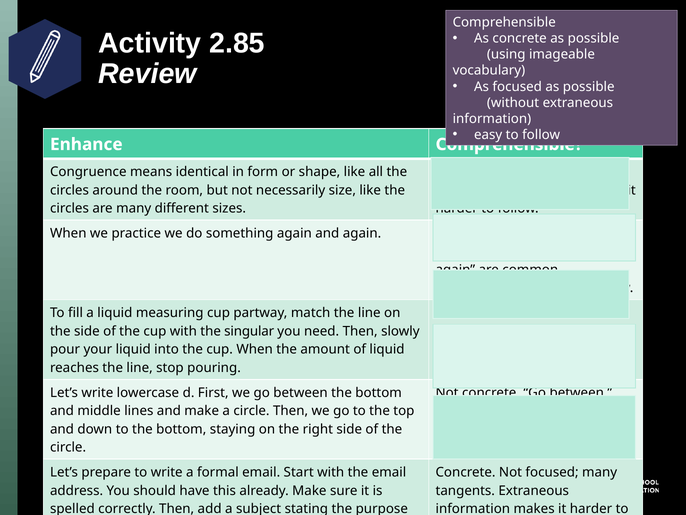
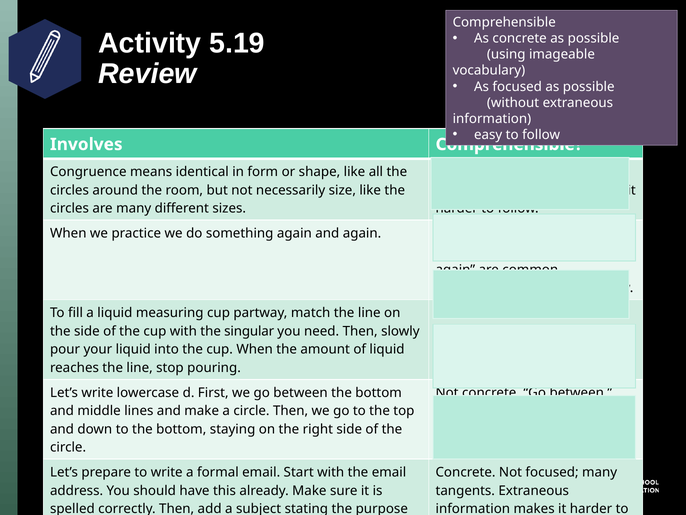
2.85: 2.85 -> 5.19 (237, 43)
Enhance: Enhance -> Involves (86, 144)
